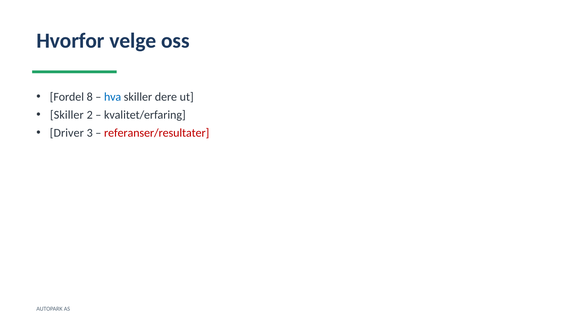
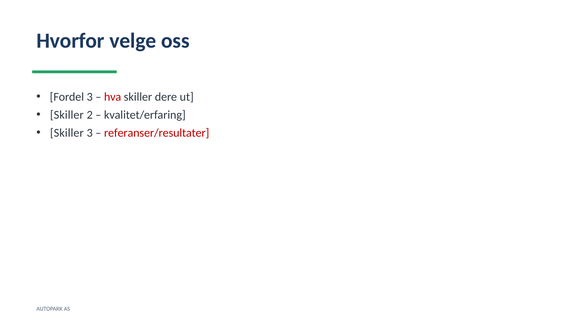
Fordel 8: 8 -> 3 (90, 97)
hva colour: blue -> red (113, 97)
Driver: Driver -> Skiller (67, 133)
